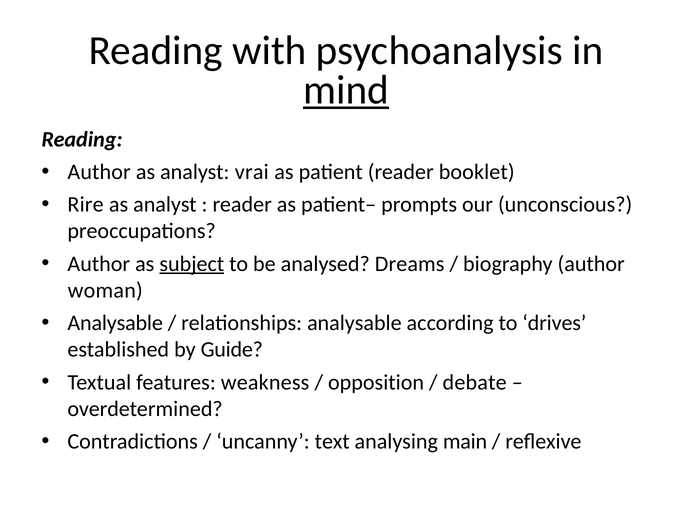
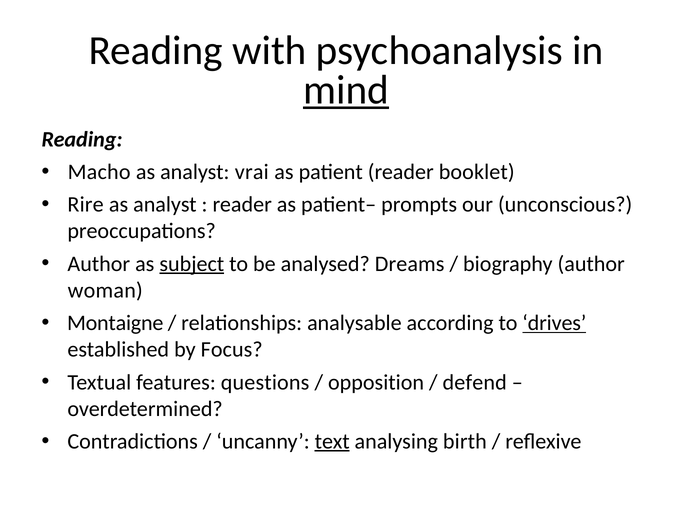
Author: Author -> Macho (99, 172)
Analysable: Analysable -> Montaigne (115, 323)
drives underline: none -> present (554, 323)
Guide: Guide -> Focus (232, 350)
weakness: weakness -> questions (265, 382)
debate: debate -> defend (475, 382)
text underline: none -> present (332, 441)
main: main -> birth (465, 441)
